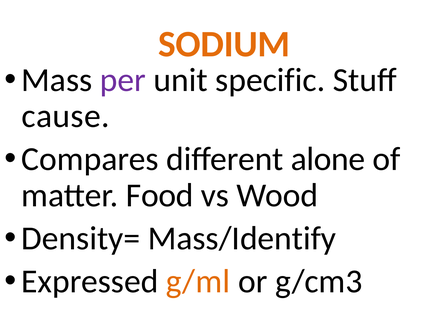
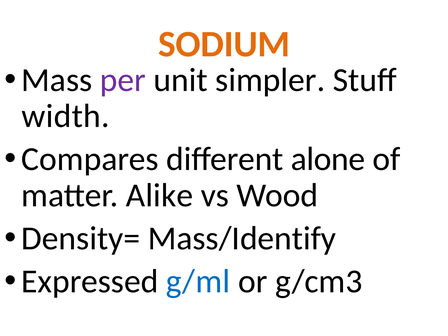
specific: specific -> simpler (270, 80)
cause: cause -> width (66, 116)
Food: Food -> Alike (160, 195)
g/ml colour: orange -> blue (198, 281)
